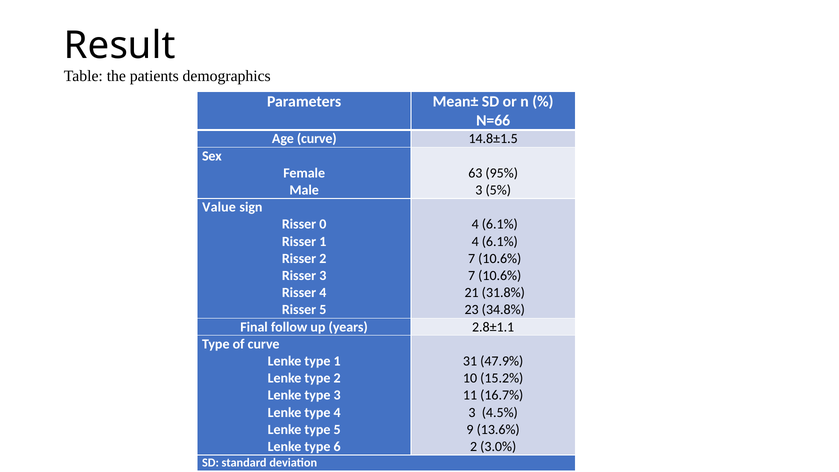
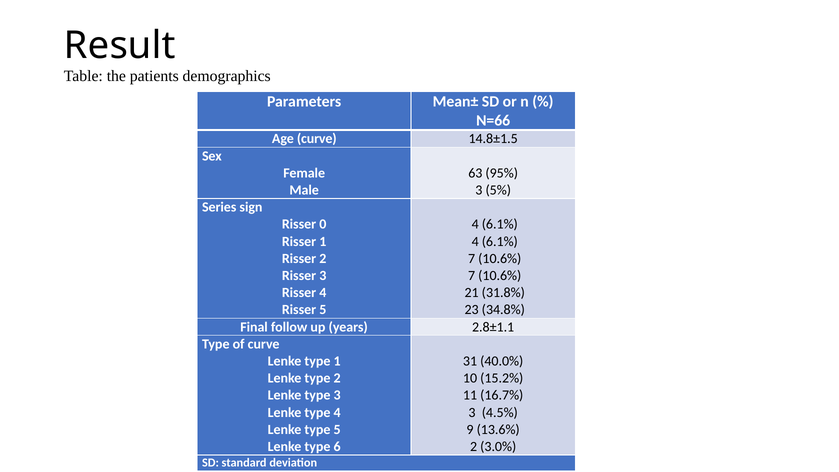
Value: Value -> Series (219, 207)
47.9%: 47.9% -> 40.0% (502, 361)
